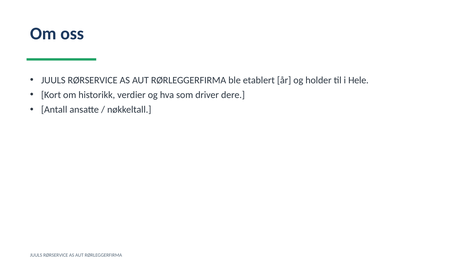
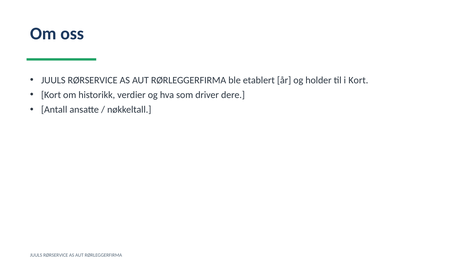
i Hele: Hele -> Kort (358, 80)
